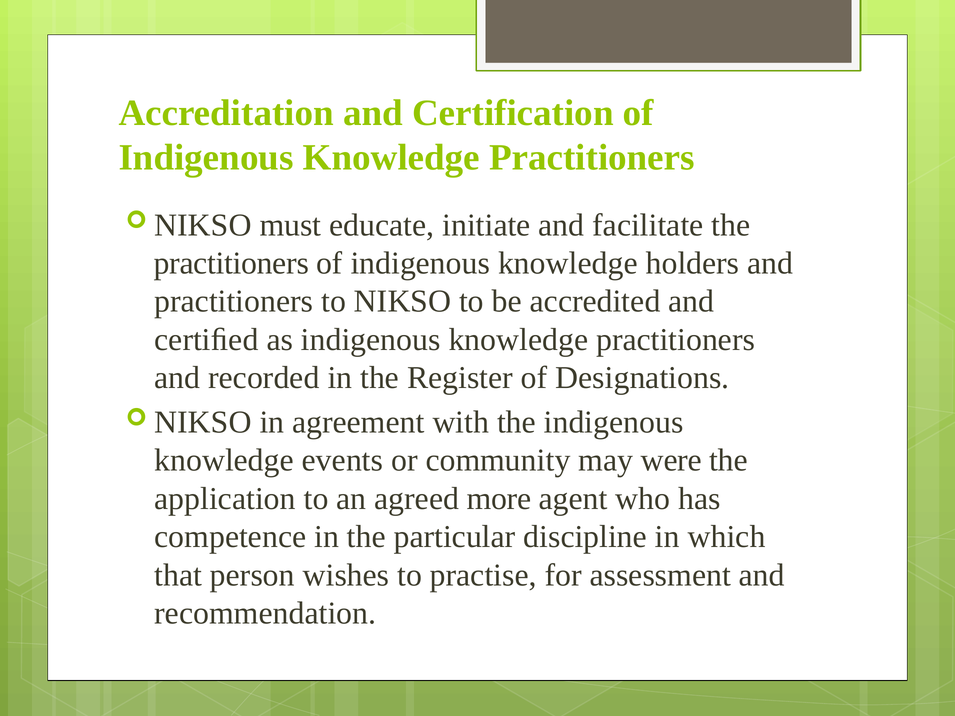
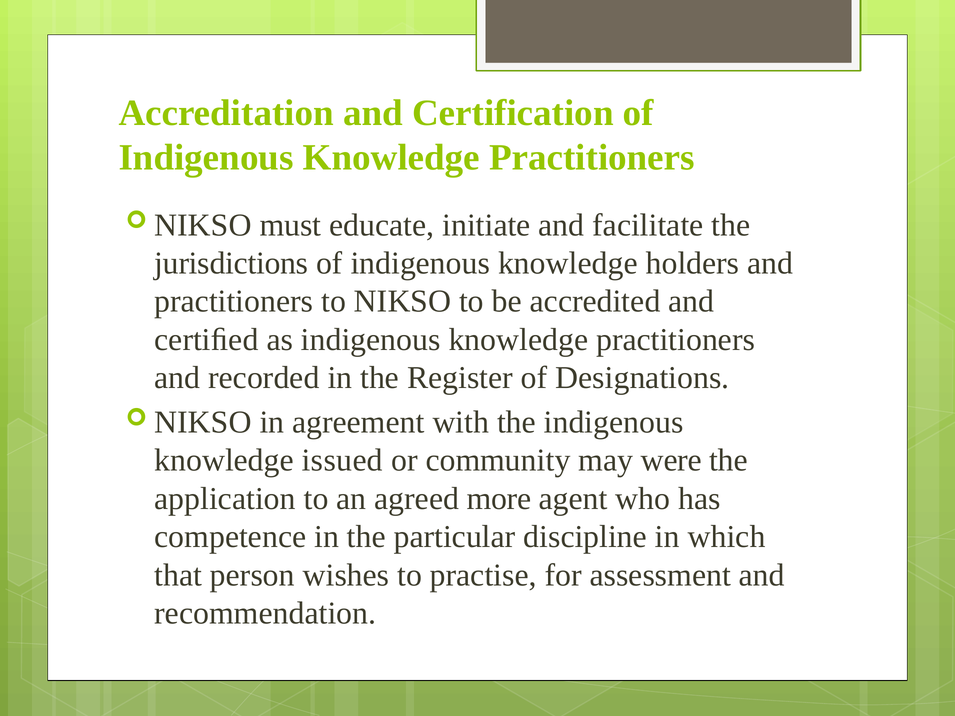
practitioners: practitioners -> jurisdictions (231, 263)
events: events -> issued (342, 461)
